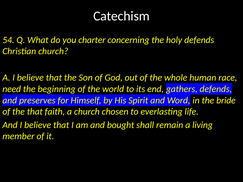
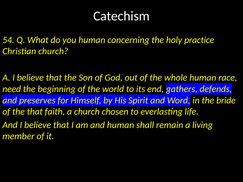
you charter: charter -> human (92, 40)
holy defends: defends -> practice (199, 40)
and bought: bought -> human (121, 125)
